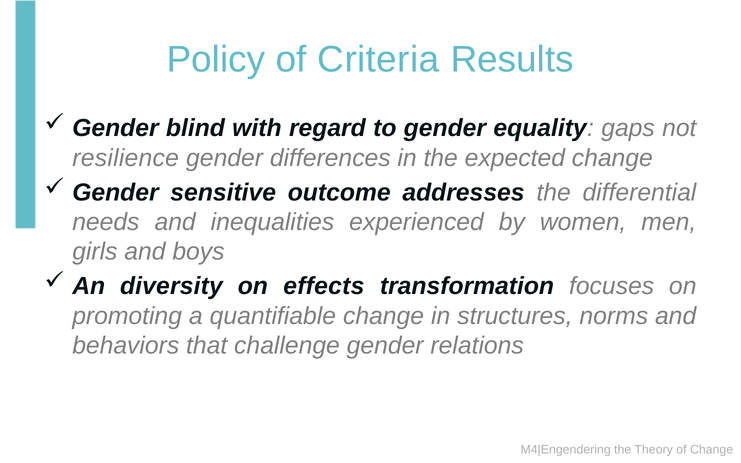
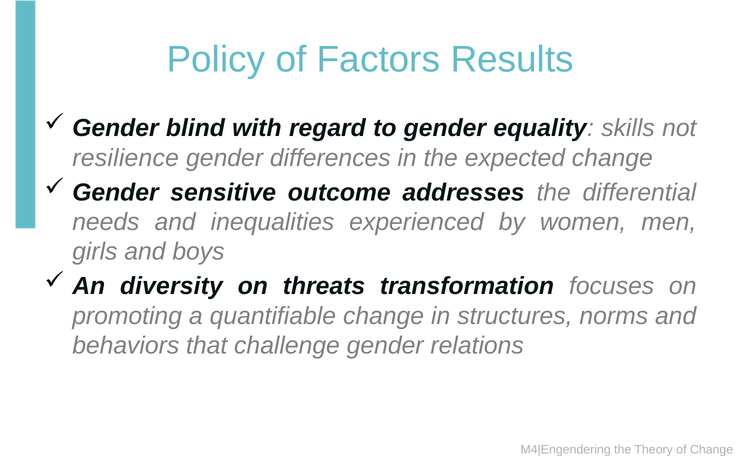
Criteria: Criteria -> Factors (379, 60)
gaps: gaps -> skills (628, 128)
effects: effects -> threats (324, 286)
